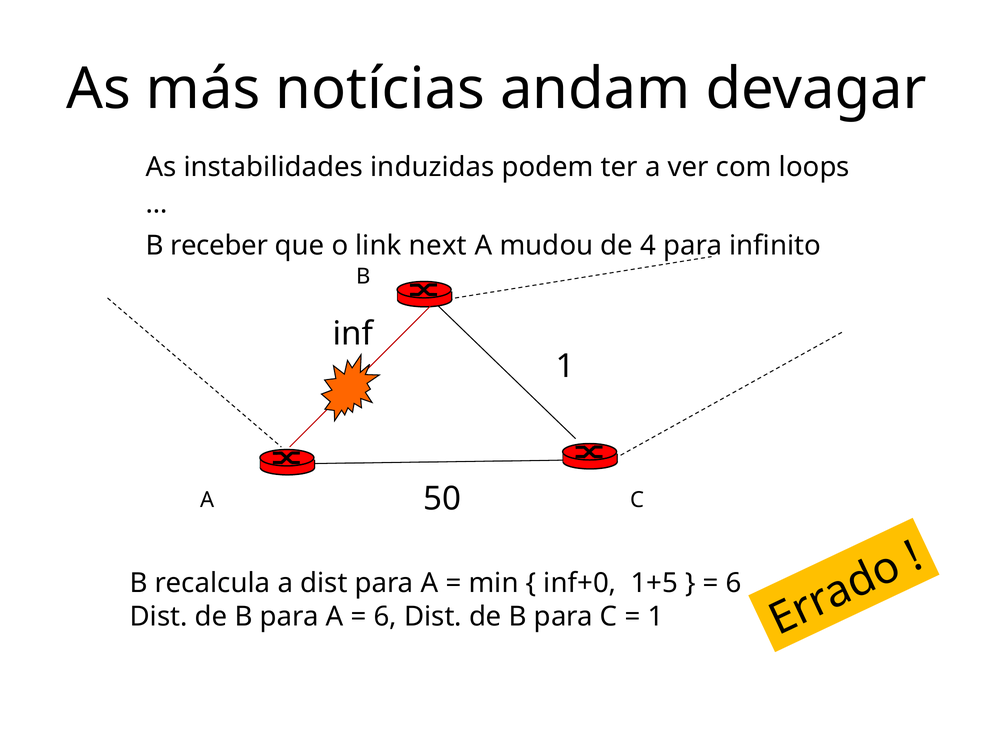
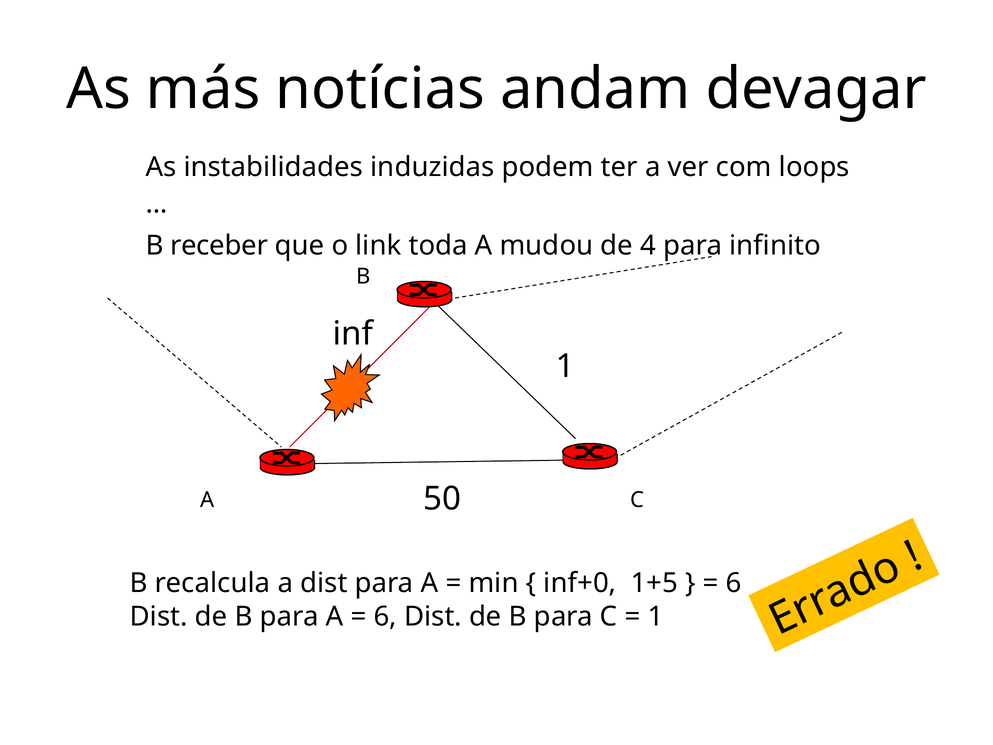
next: next -> toda (438, 246)
